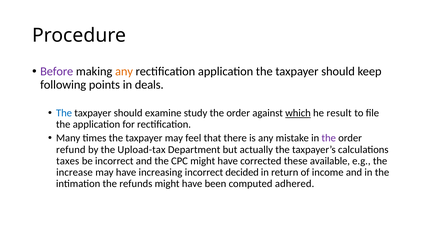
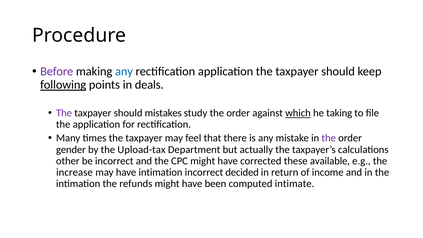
any colour: orange -> blue (124, 72)
following underline: none -> present (63, 85)
The colour: blue -> purple (64, 113)
examine: examine -> mistakes (163, 113)
result: result -> taking (339, 113)
refund: refund -> gender (71, 149)
taxes: taxes -> other (68, 161)
have increasing: increasing -> intimation (161, 172)
adhered: adhered -> intimate (295, 184)
